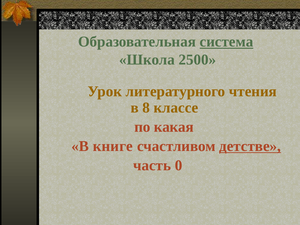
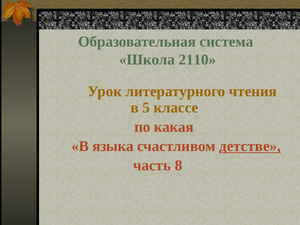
система underline: present -> none (226, 42)
2500: 2500 -> 2110 (197, 60)
8: 8 -> 5 (146, 108)
книге: книге -> языка (113, 146)
0: 0 -> 8 (179, 165)
